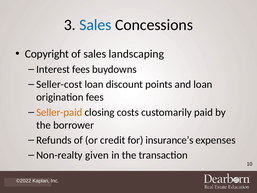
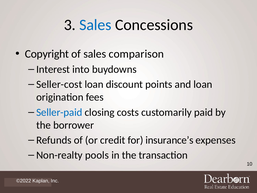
landscaping: landscaping -> comparison (136, 54)
Interest fees: fees -> into (81, 69)
Seller-paid colour: orange -> blue (59, 112)
given: given -> pools (97, 155)
